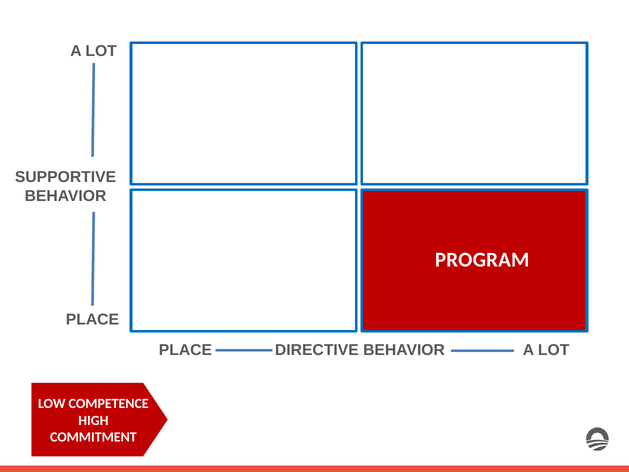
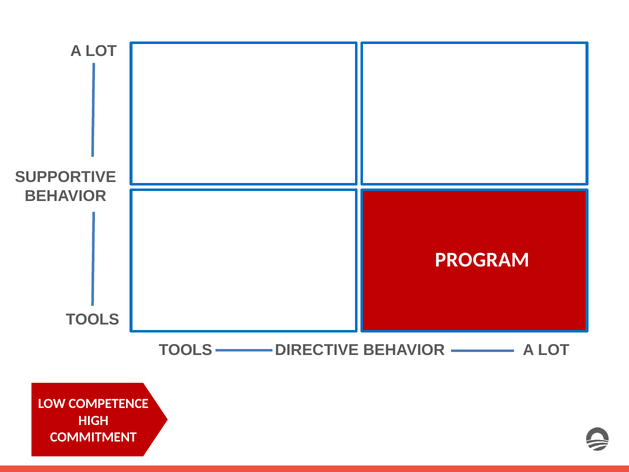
PLACE: PLACE -> TOOLS (93, 319)
PLACE: PLACE -> TOOLS (186, 350)
